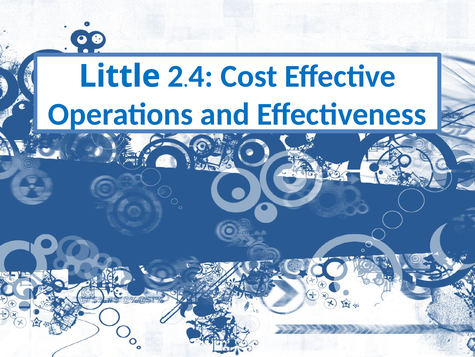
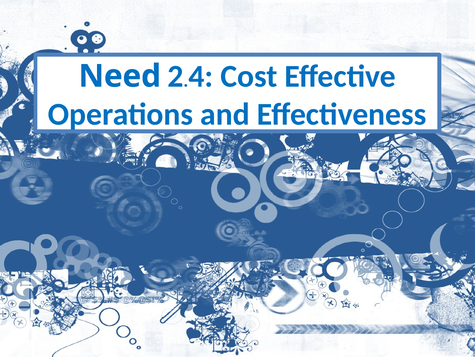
Little: Little -> Need (120, 76)
